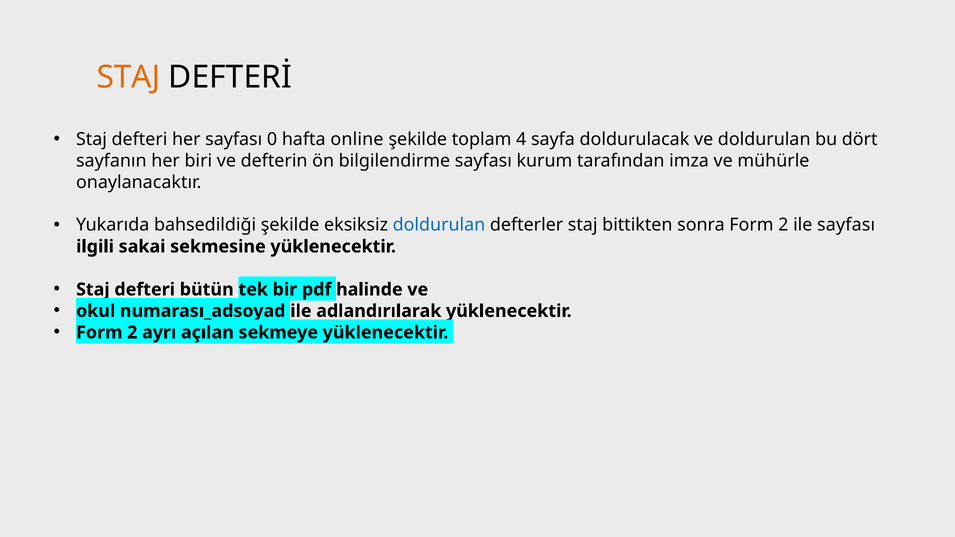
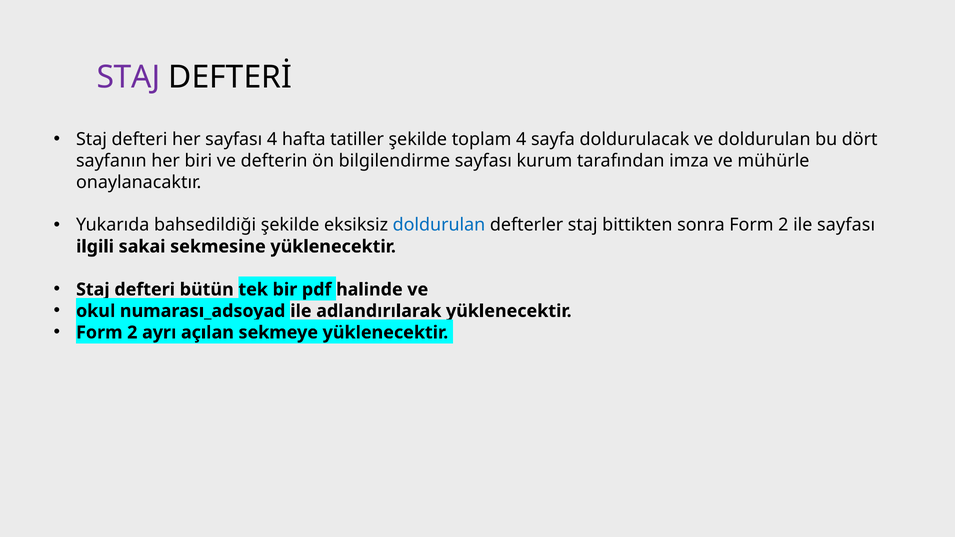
STAJ colour: orange -> purple (128, 77)
sayfası 0: 0 -> 4 (272, 139)
online: online -> tatiller (357, 139)
